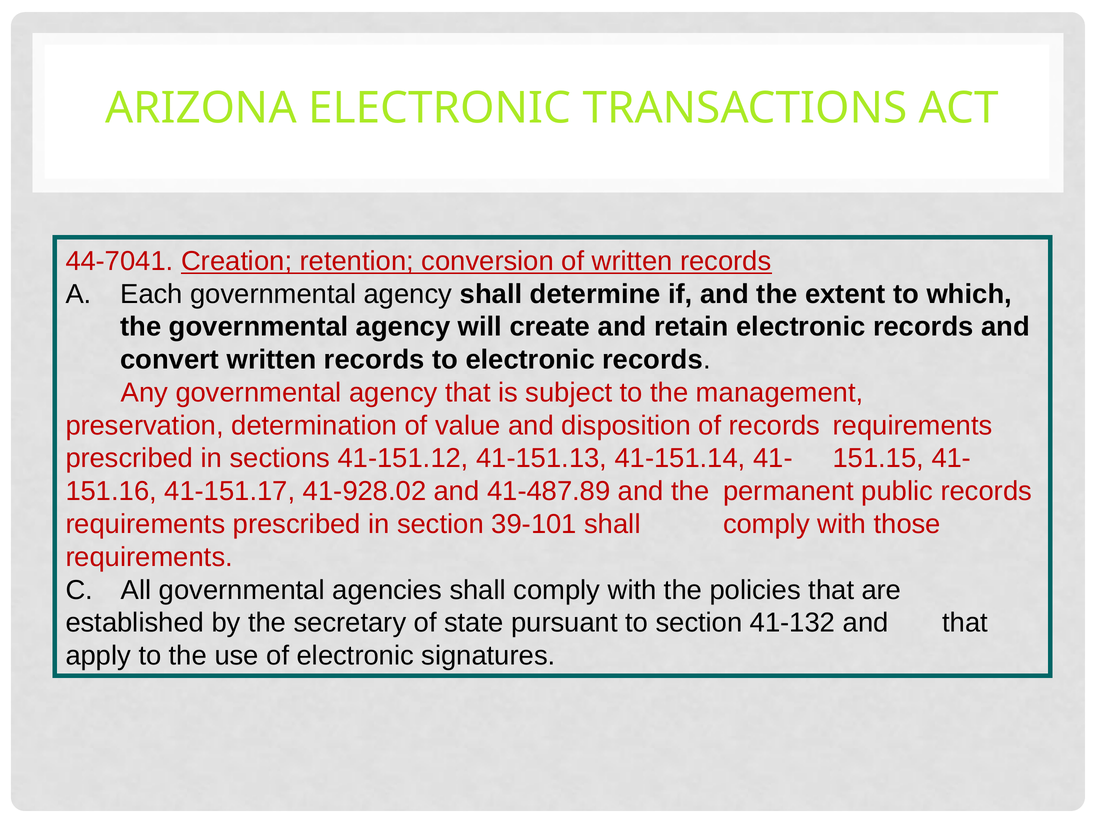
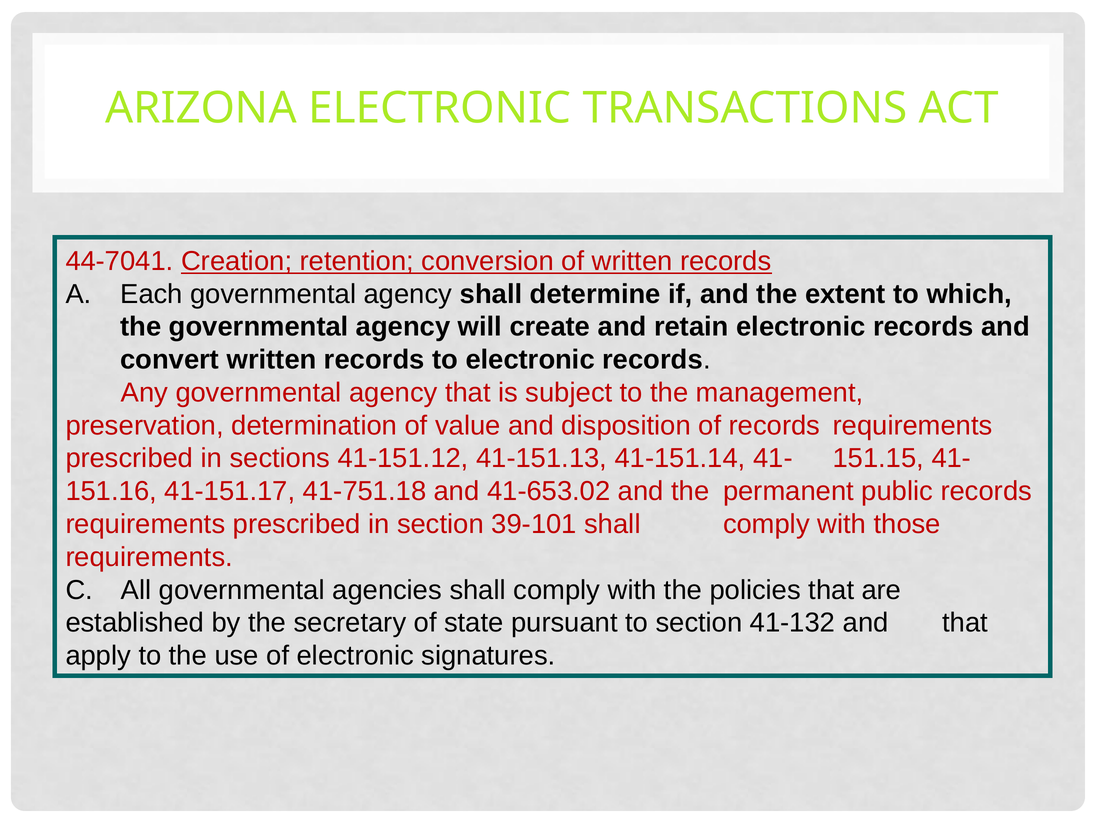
41-928.02: 41-928.02 -> 41-751.18 (365, 491)
41-487.89: 41-487.89 -> 41-653.02 (549, 491)
